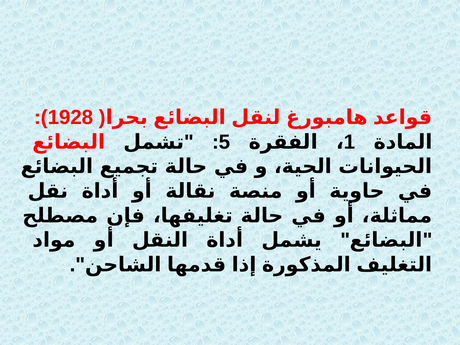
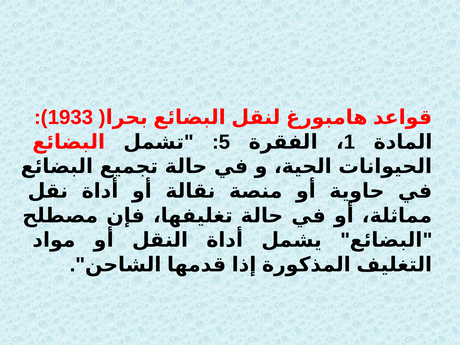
1928: 1928 -> 1933 (70, 117)
